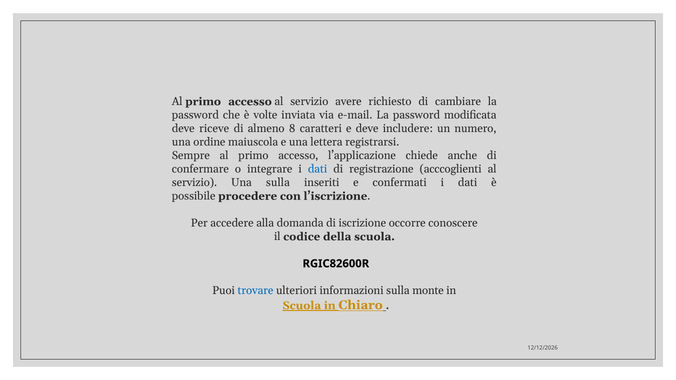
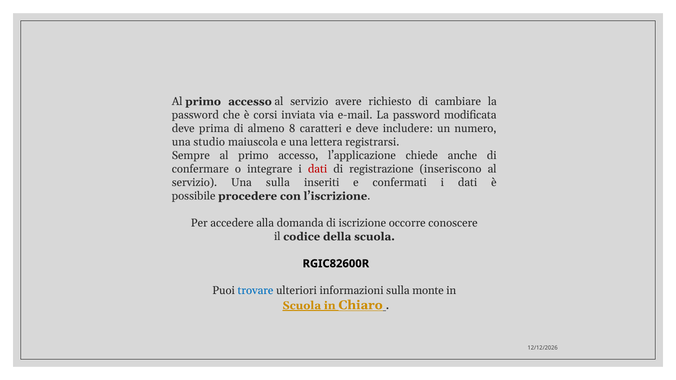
volte: volte -> corsi (265, 115)
riceve: riceve -> prima (214, 129)
ordine: ordine -> studio (209, 142)
dati colour: blue -> red (318, 169)
acccoglienti: acccoglienti -> inseriscono (451, 169)
